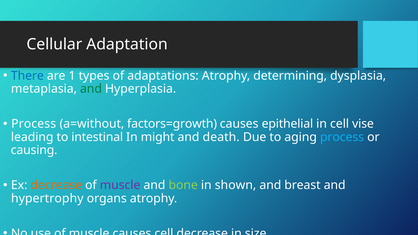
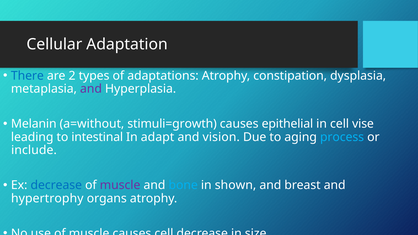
1: 1 -> 2 (72, 76)
determining: determining -> constipation (290, 76)
and colour: green -> purple (91, 89)
Process: Process -> Melanin (34, 124)
factors=growth: factors=growth -> stimuli=growth (172, 124)
might: might -> adapt (158, 137)
death: death -> vision (221, 137)
causing: causing -> include (34, 150)
decrease colour: orange -> blue (56, 185)
bone colour: light green -> light blue (183, 185)
